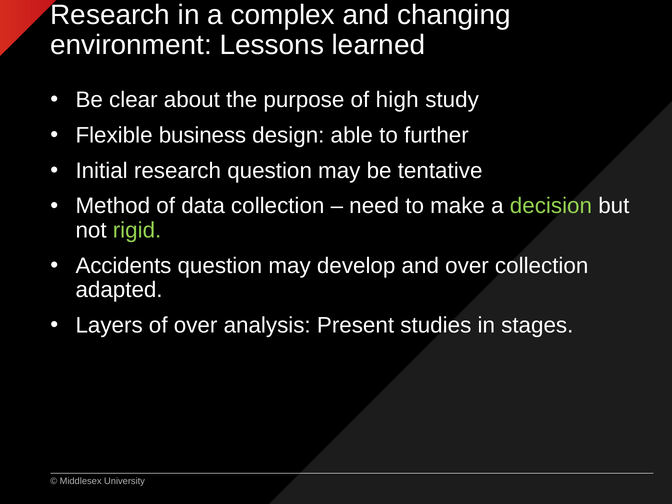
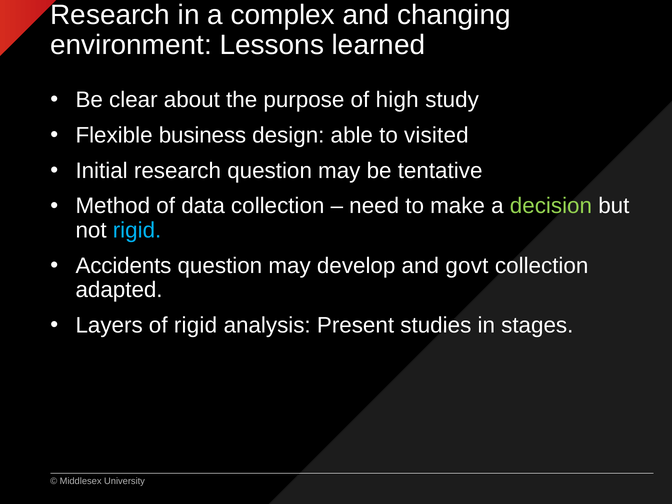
further: further -> visited (436, 135)
rigid colour: light green -> light blue (137, 230)
and over: over -> govt (467, 266)
of over: over -> rigid (195, 325)
